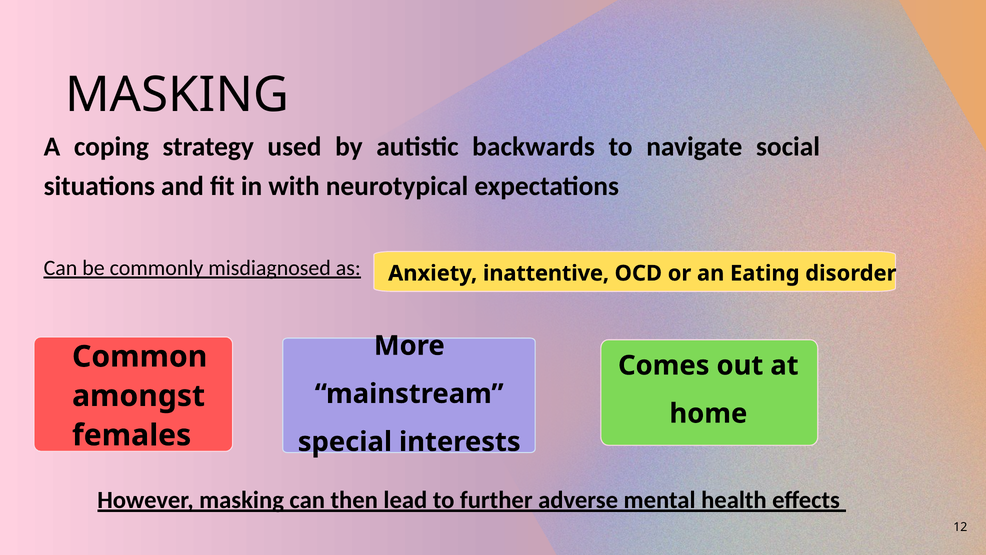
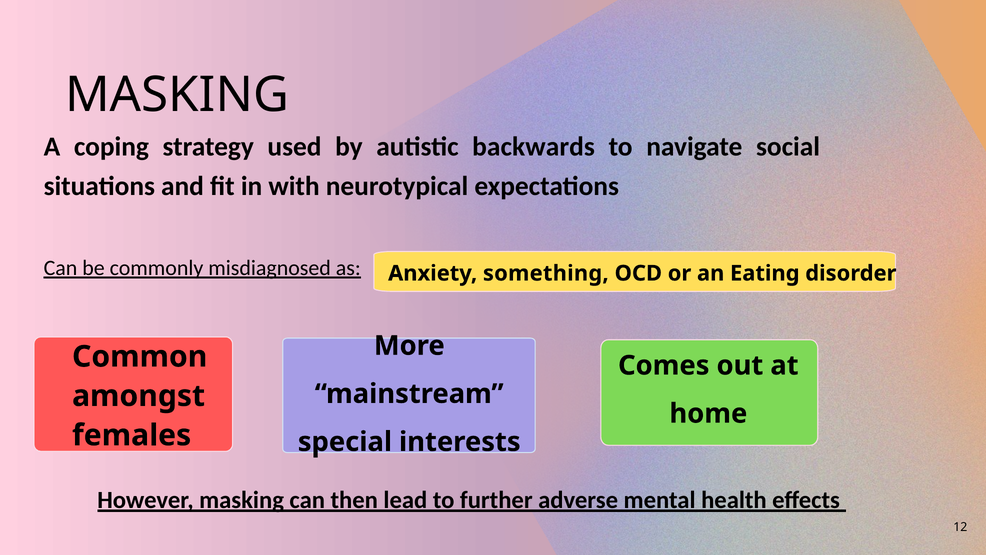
inattentive: inattentive -> something (546, 273)
